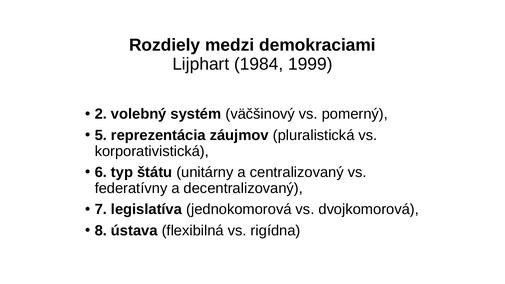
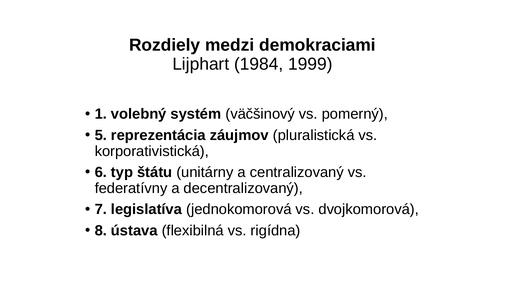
2: 2 -> 1 (101, 114)
